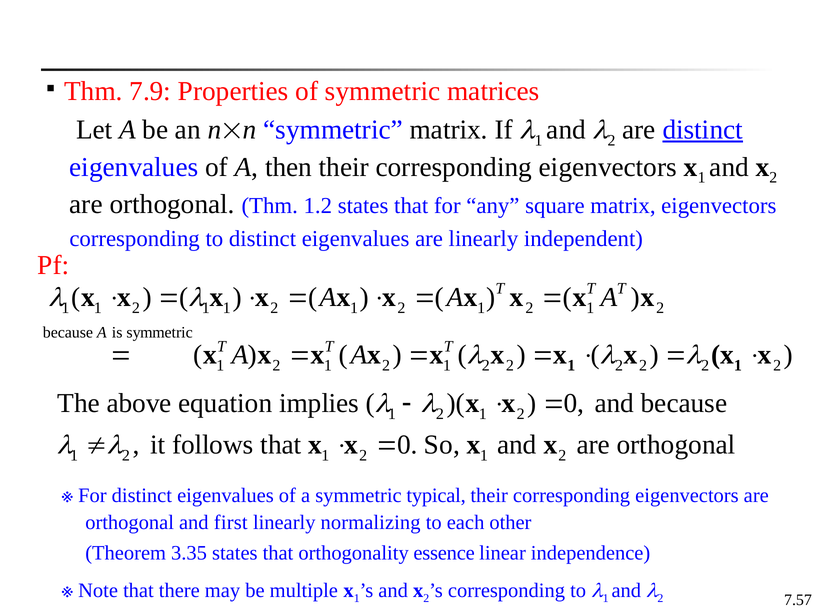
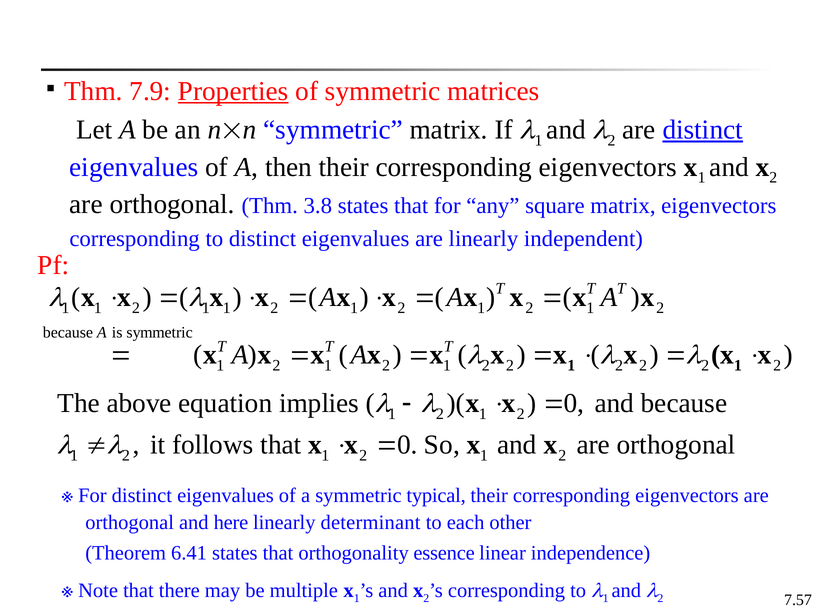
Properties underline: none -> present (233, 91)
1.2: 1.2 -> 3.8 (318, 206)
first: first -> here (231, 522)
normalizing: normalizing -> determinant (371, 522)
3.35: 3.35 -> 6.41 (189, 553)
